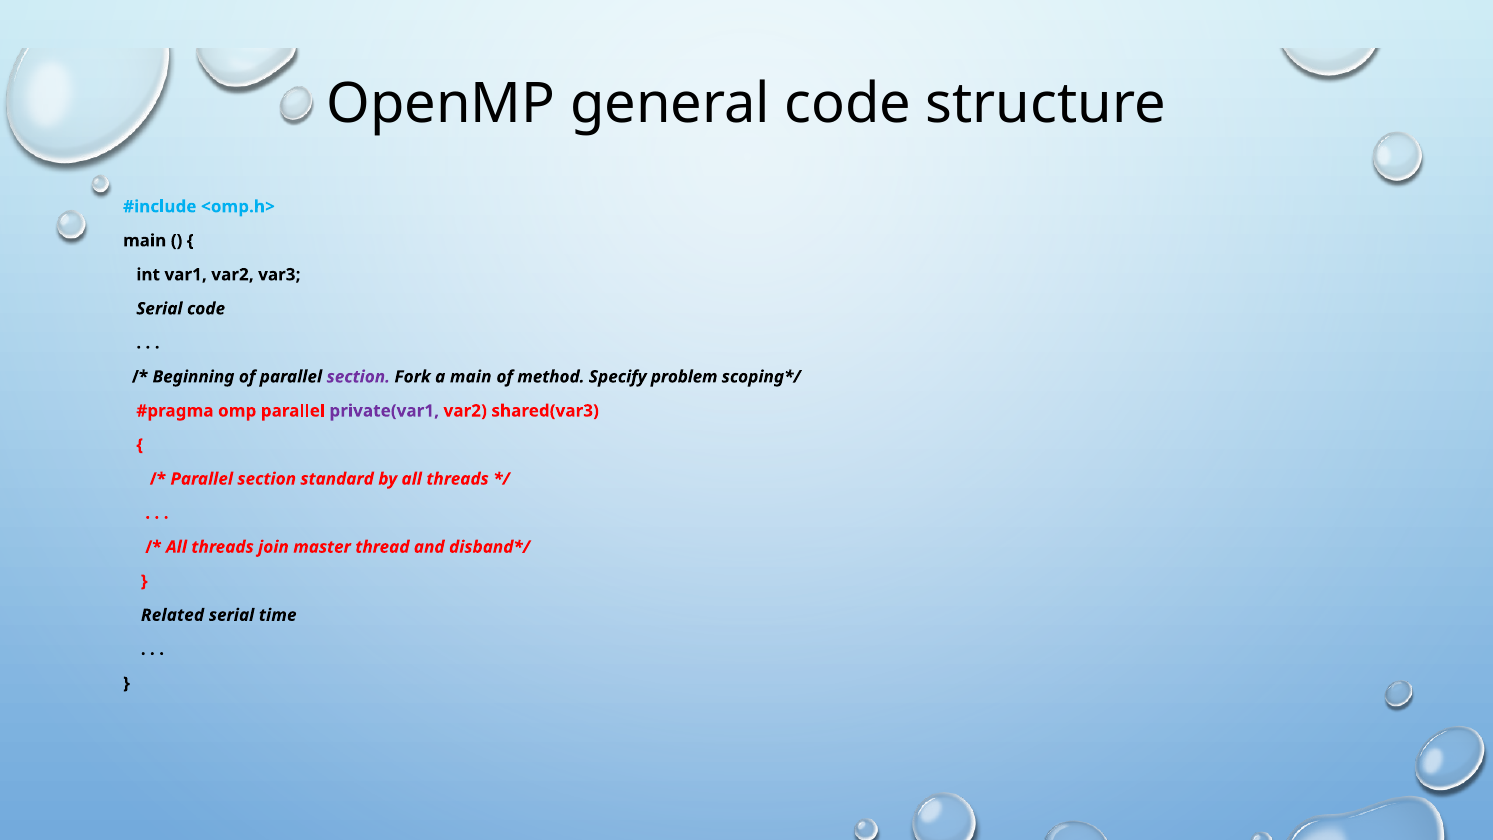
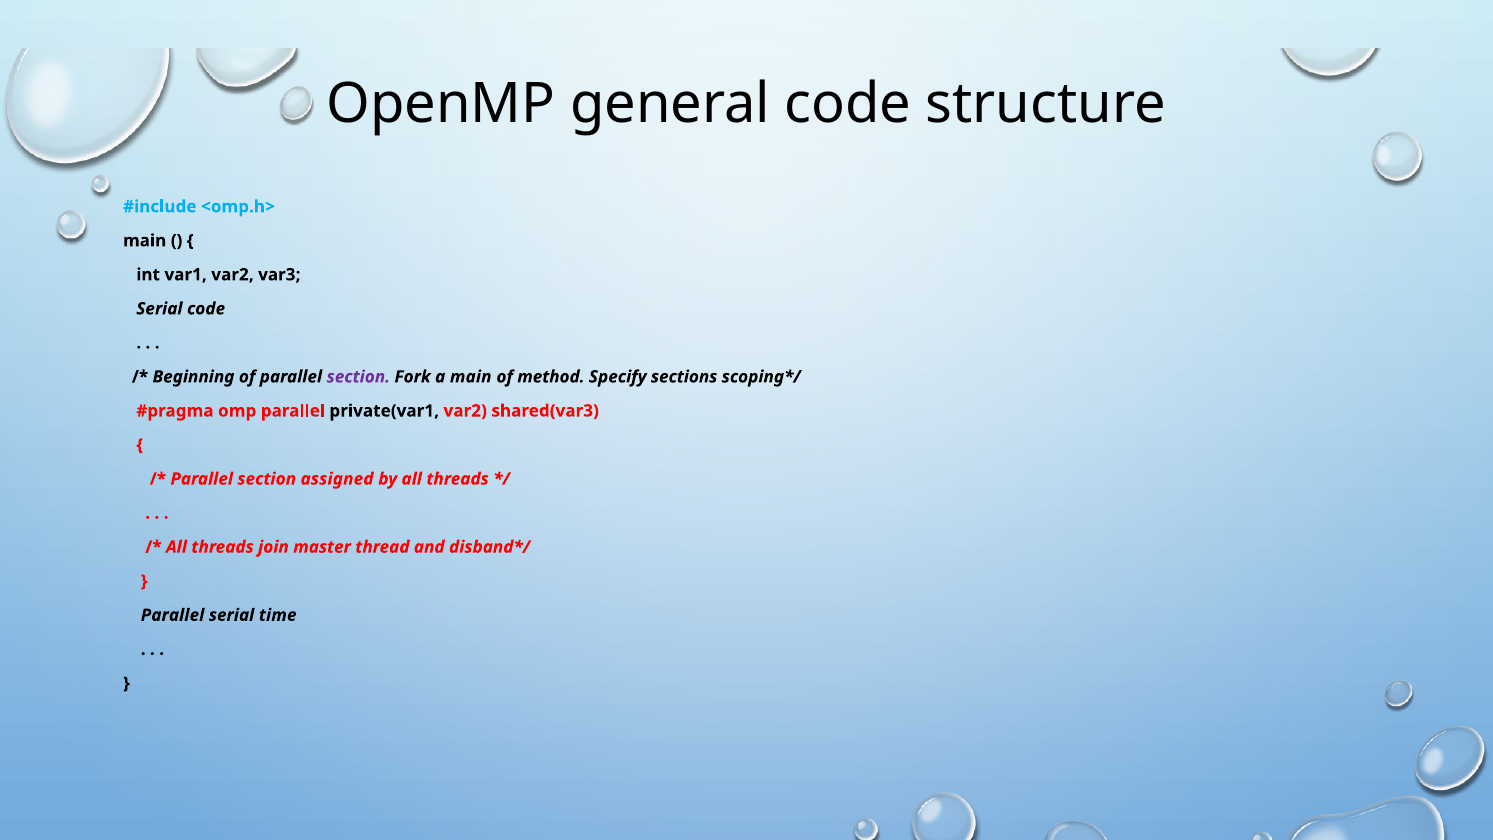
problem: problem -> sections (684, 377)
private(var1 colour: purple -> black (384, 411)
standard: standard -> assigned (337, 479)
Related: Related -> Parallel (173, 615)
